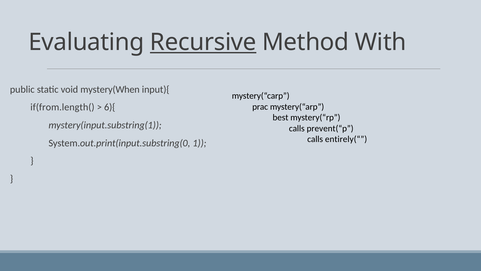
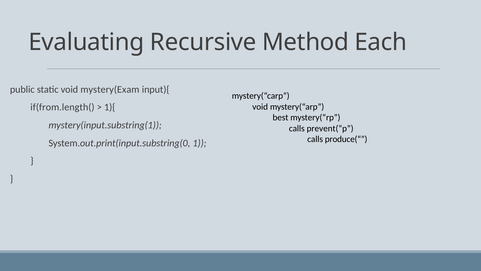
Recursive underline: present -> none (203, 42)
With: With -> Each (381, 42)
mystery(When: mystery(When -> mystery(Exam (110, 89)
prac: prac -> void (260, 107)
6){: 6){ -> 1){ (110, 107)
entirely(“: entirely(“ -> produce(“ (346, 139)
